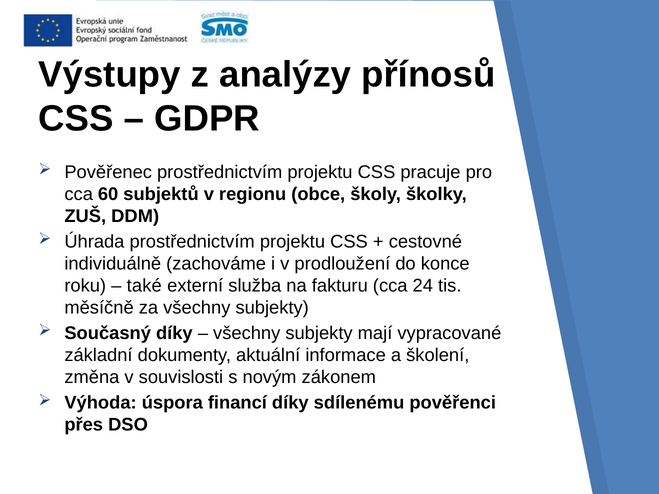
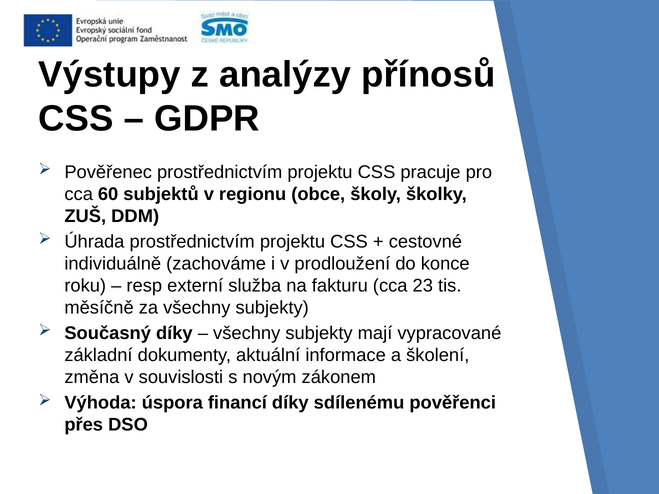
také: také -> resp (144, 286)
24: 24 -> 23 (423, 286)
